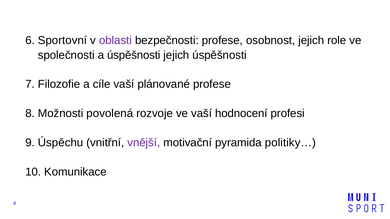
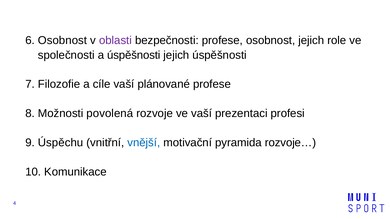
6 Sportovní: Sportovní -> Osobnost (62, 40)
hodnocení: hodnocení -> prezentaci (241, 114)
vnější colour: purple -> blue (144, 143)
politiky…: politiky… -> rozvoje… (290, 143)
